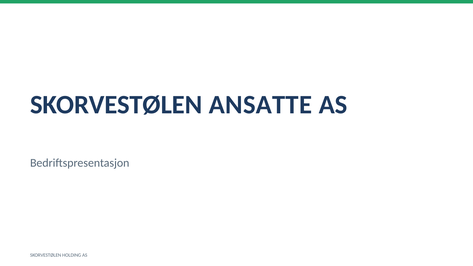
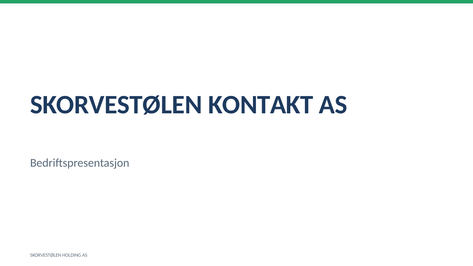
ANSATTE: ANSATTE -> KONTAKT (261, 105)
